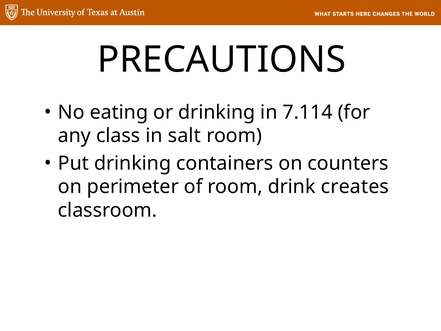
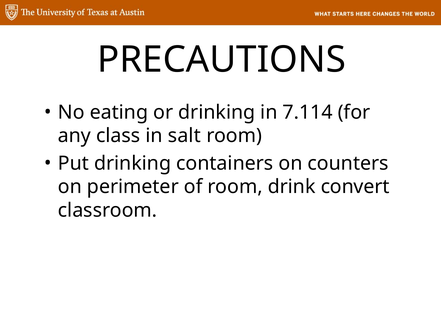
creates: creates -> convert (355, 187)
